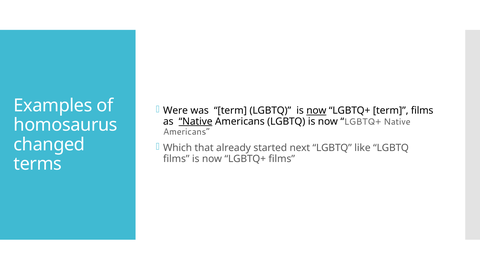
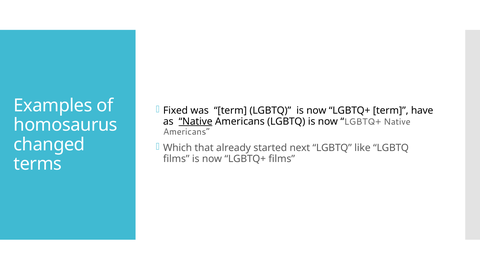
Were: Were -> Fixed (176, 111)
now underline: present -> none (316, 111)
term films: films -> have (422, 111)
